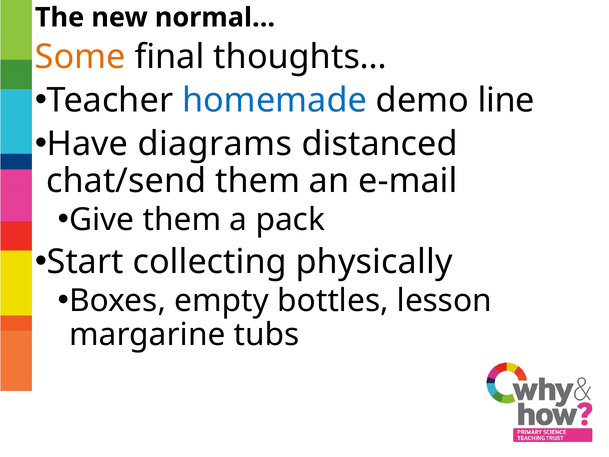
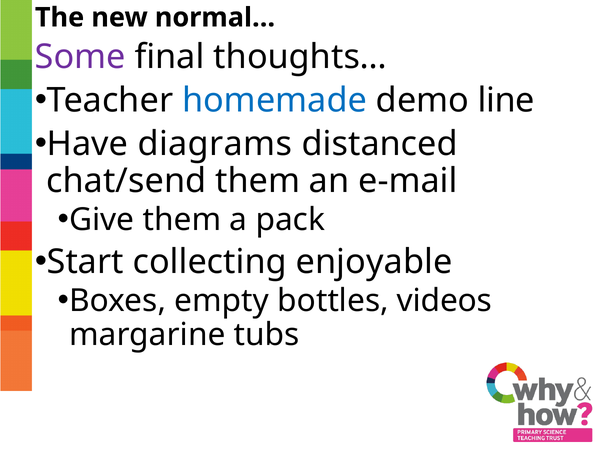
Some colour: orange -> purple (80, 57)
physically: physically -> enjoyable (374, 262)
lesson: lesson -> videos (444, 300)
